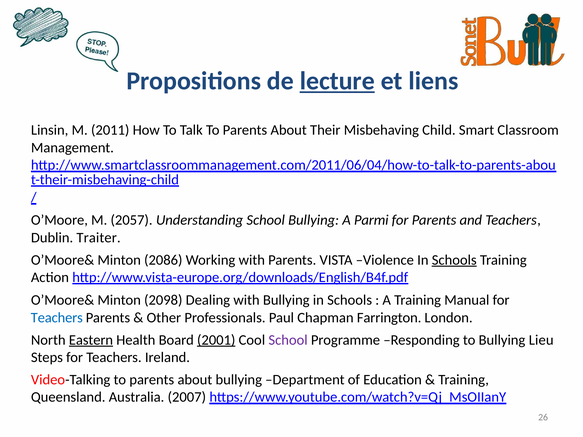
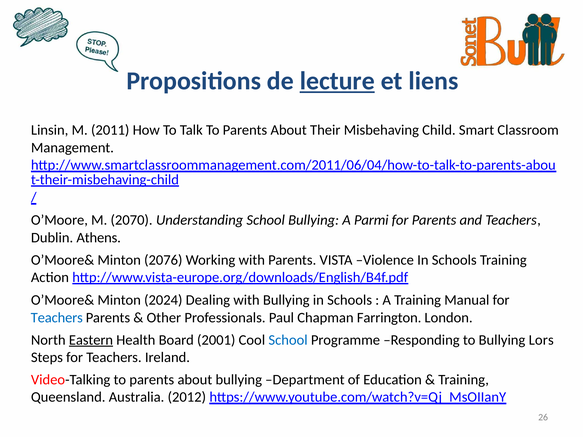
2057: 2057 -> 2070 (132, 220)
Traiter: Traiter -> Athens (99, 238)
2086: 2086 -> 2076 (163, 260)
Schools underline: present -> none (454, 260)
2098: 2098 -> 2024 (163, 300)
2001 underline: present -> none (216, 340)
School colour: purple -> blue (288, 340)
Lieu: Lieu -> Lors (541, 340)
2007: 2007 -> 2012 (187, 397)
